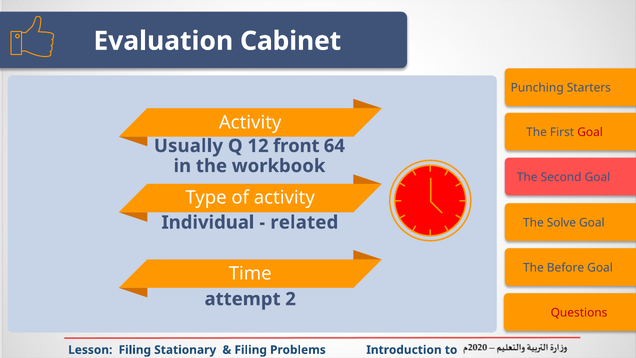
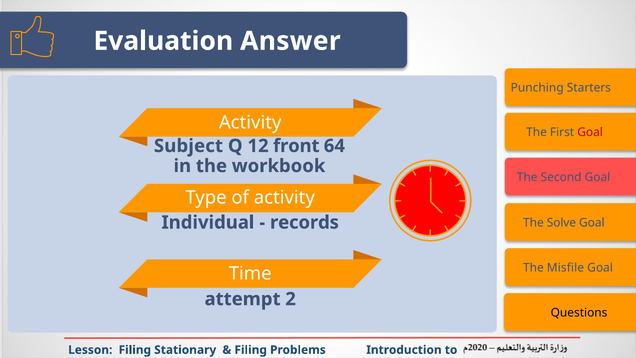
Cabinet: Cabinet -> Answer (290, 41)
Usually: Usually -> Subject (188, 146)
related: related -> records (304, 222)
Before: Before -> Misfile (565, 268)
Questions colour: red -> black (579, 313)
